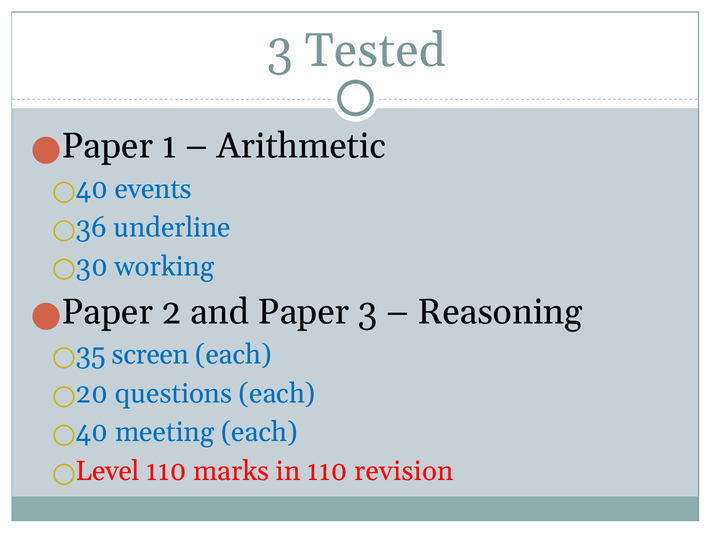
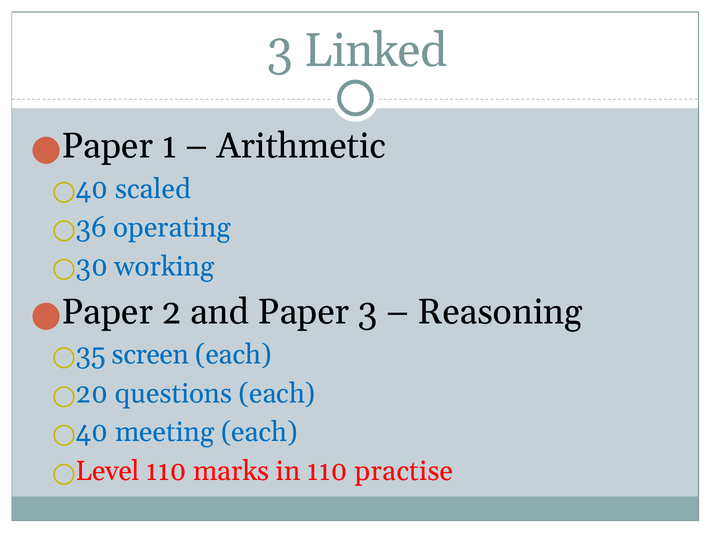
Tested: Tested -> Linked (376, 51)
events: events -> scaled (153, 189)
underline: underline -> operating (172, 228)
revision: revision -> practise (404, 471)
